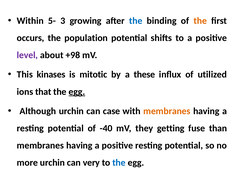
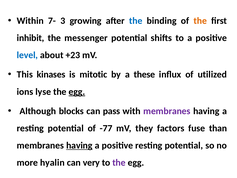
5-: 5- -> 7- (52, 21)
occurs: occurs -> inhibit (31, 38)
population: population -> messenger (86, 38)
level colour: purple -> blue (27, 55)
+98: +98 -> +23 (73, 55)
that: that -> lyse (43, 92)
Although urchin: urchin -> blocks (71, 111)
case: case -> pass (112, 111)
membranes colour: orange -> purple (167, 111)
-40: -40 -> -77 (106, 128)
getting: getting -> factors (171, 128)
having underline: none -> present (79, 145)
more urchin: urchin -> hyalin (52, 162)
the colour: blue -> purple (119, 162)
